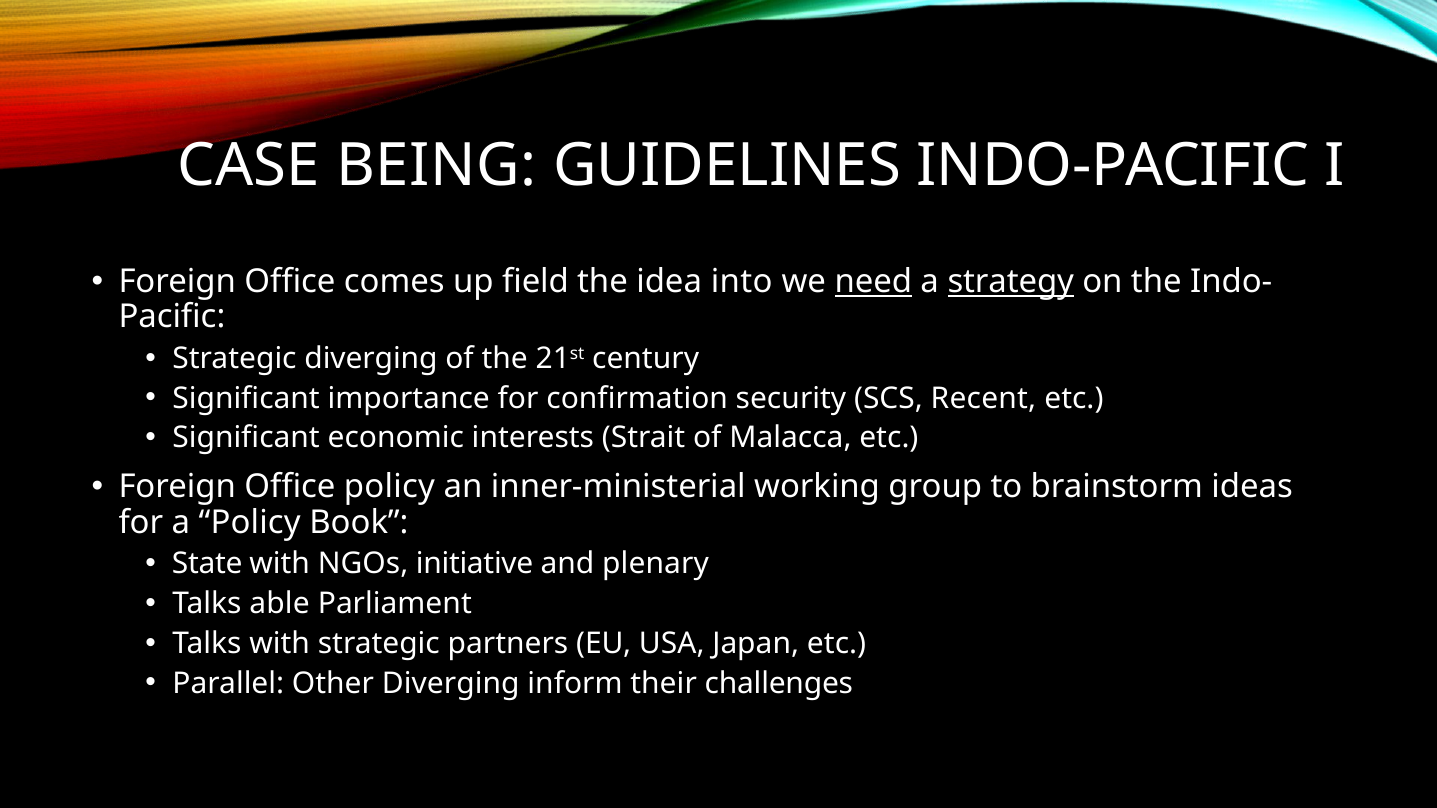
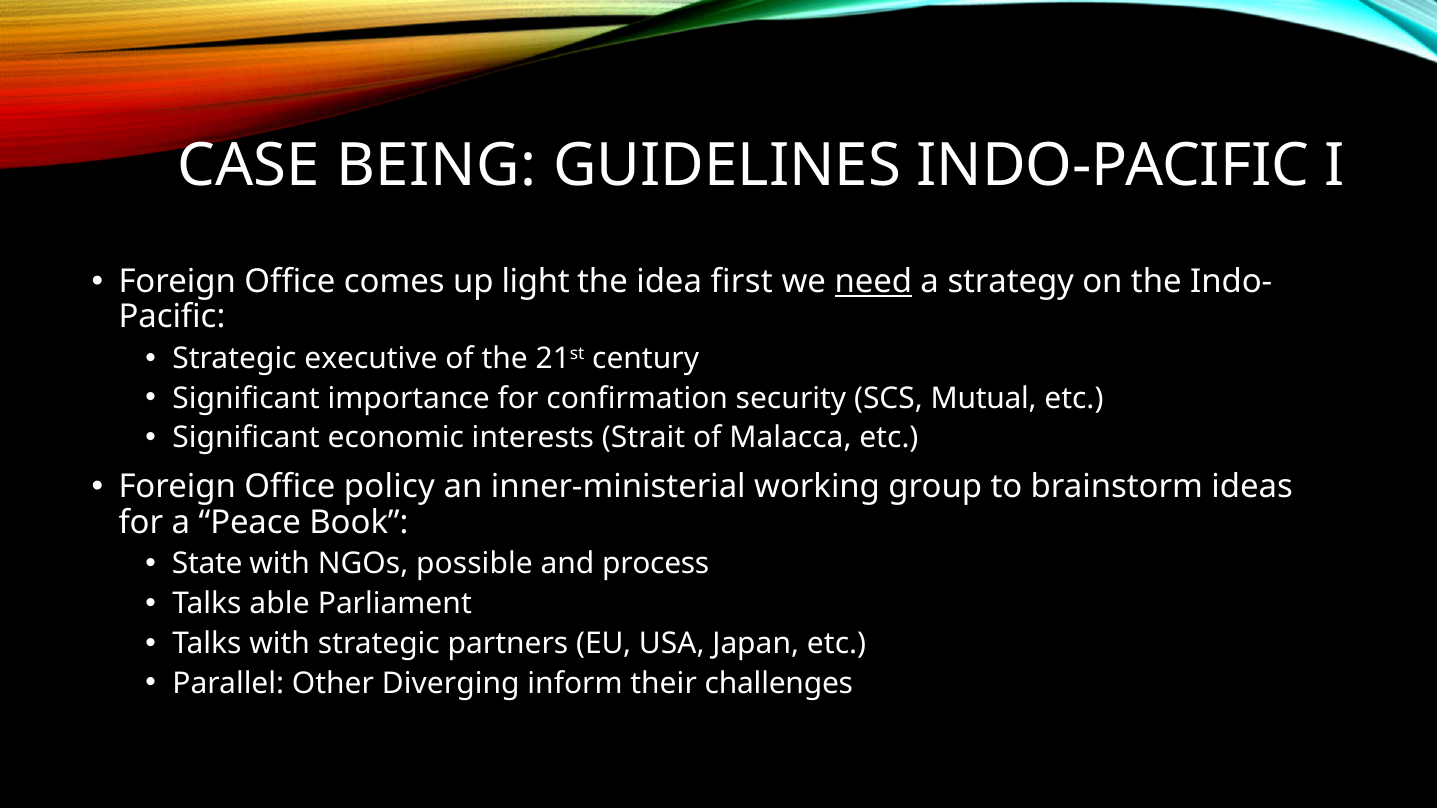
field: field -> light (536, 282)
into: into -> first (742, 282)
strategy underline: present -> none (1011, 282)
Strategic diverging: diverging -> executive (371, 359)
Recent: Recent -> Mutual (984, 398)
a Policy: Policy -> Peace (250, 523)
initiative: initiative -> possible (474, 564)
plenary: plenary -> process (656, 564)
